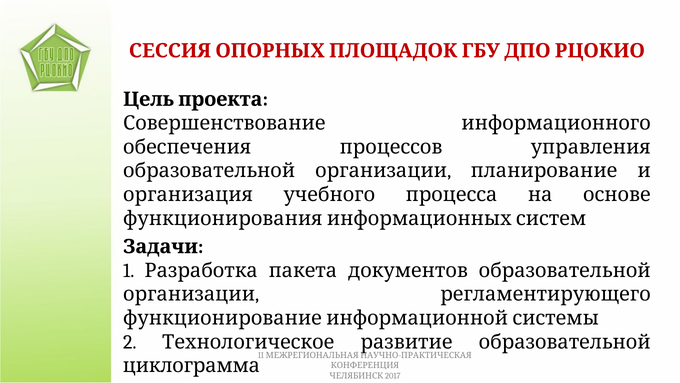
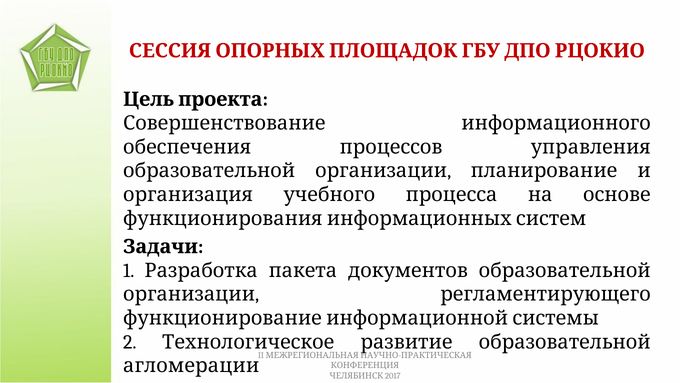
циклограмма: циклограмма -> агломерации (191, 365)
